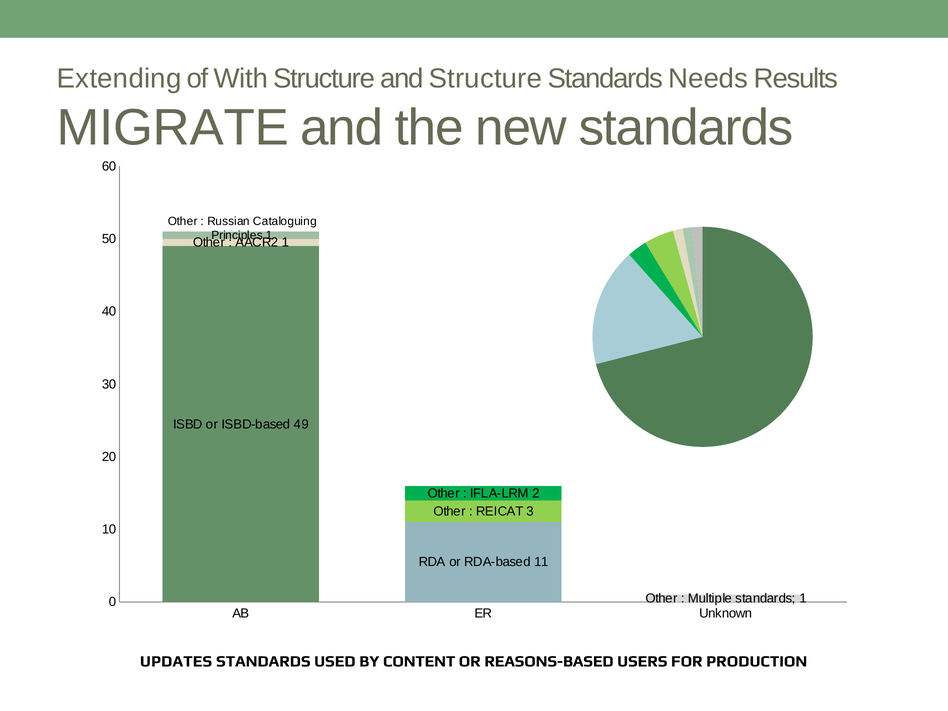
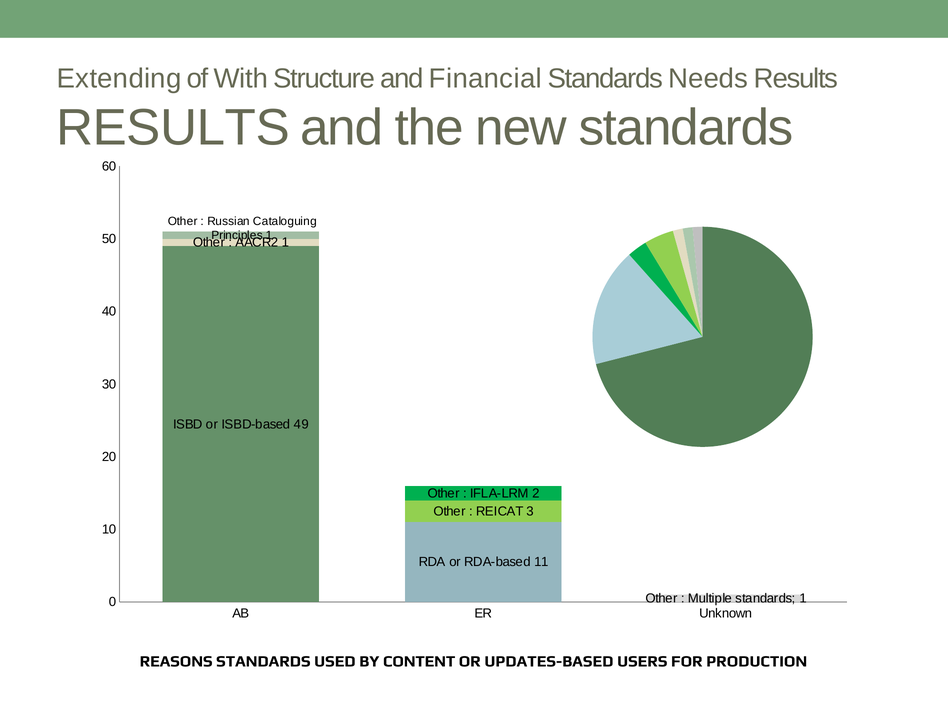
and Structure: Structure -> Financial (485, 79)
MIGRATE: MIGRATE -> RESULTS (173, 128)
UPDATES: UPDATES -> REASONS (176, 662)
REASONS-BASED: REASONS-BASED -> UPDATES-BASED (549, 662)
